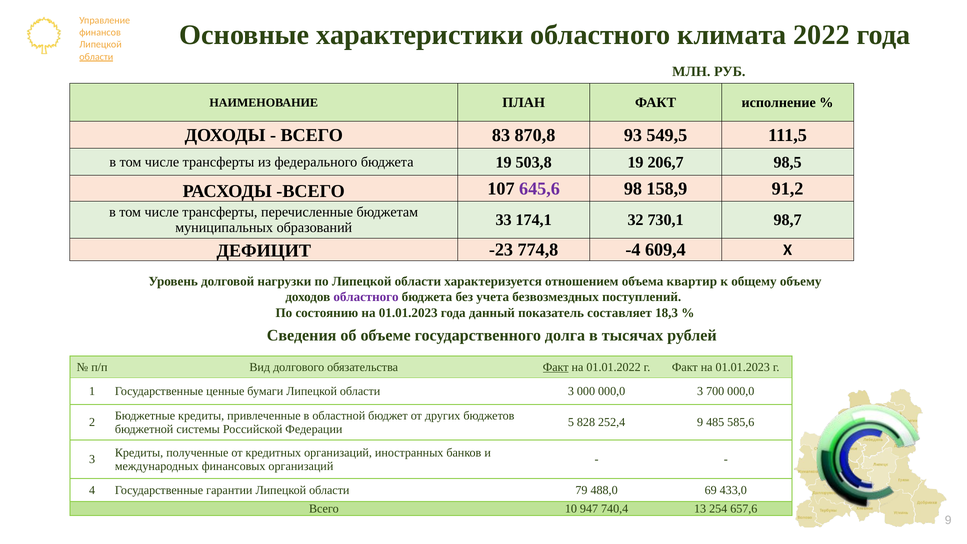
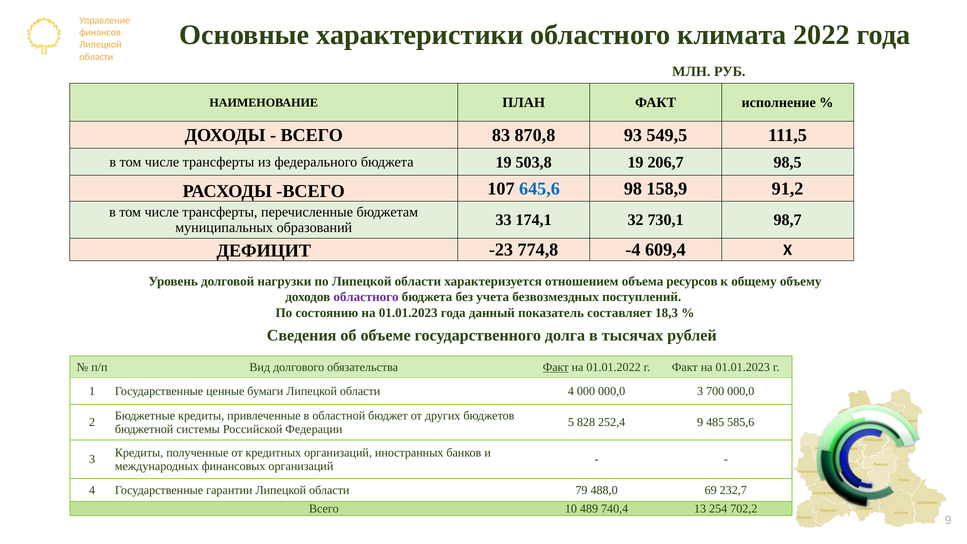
области underline: present -> none (96, 57)
645,6 colour: purple -> blue (539, 189)
квартир: квартир -> ресурсов (692, 281)
области 3: 3 -> 4 (571, 391)
433,0: 433,0 -> 232,7 (733, 490)
947: 947 -> 489 (589, 509)
657,6: 657,6 -> 702,2 (744, 509)
